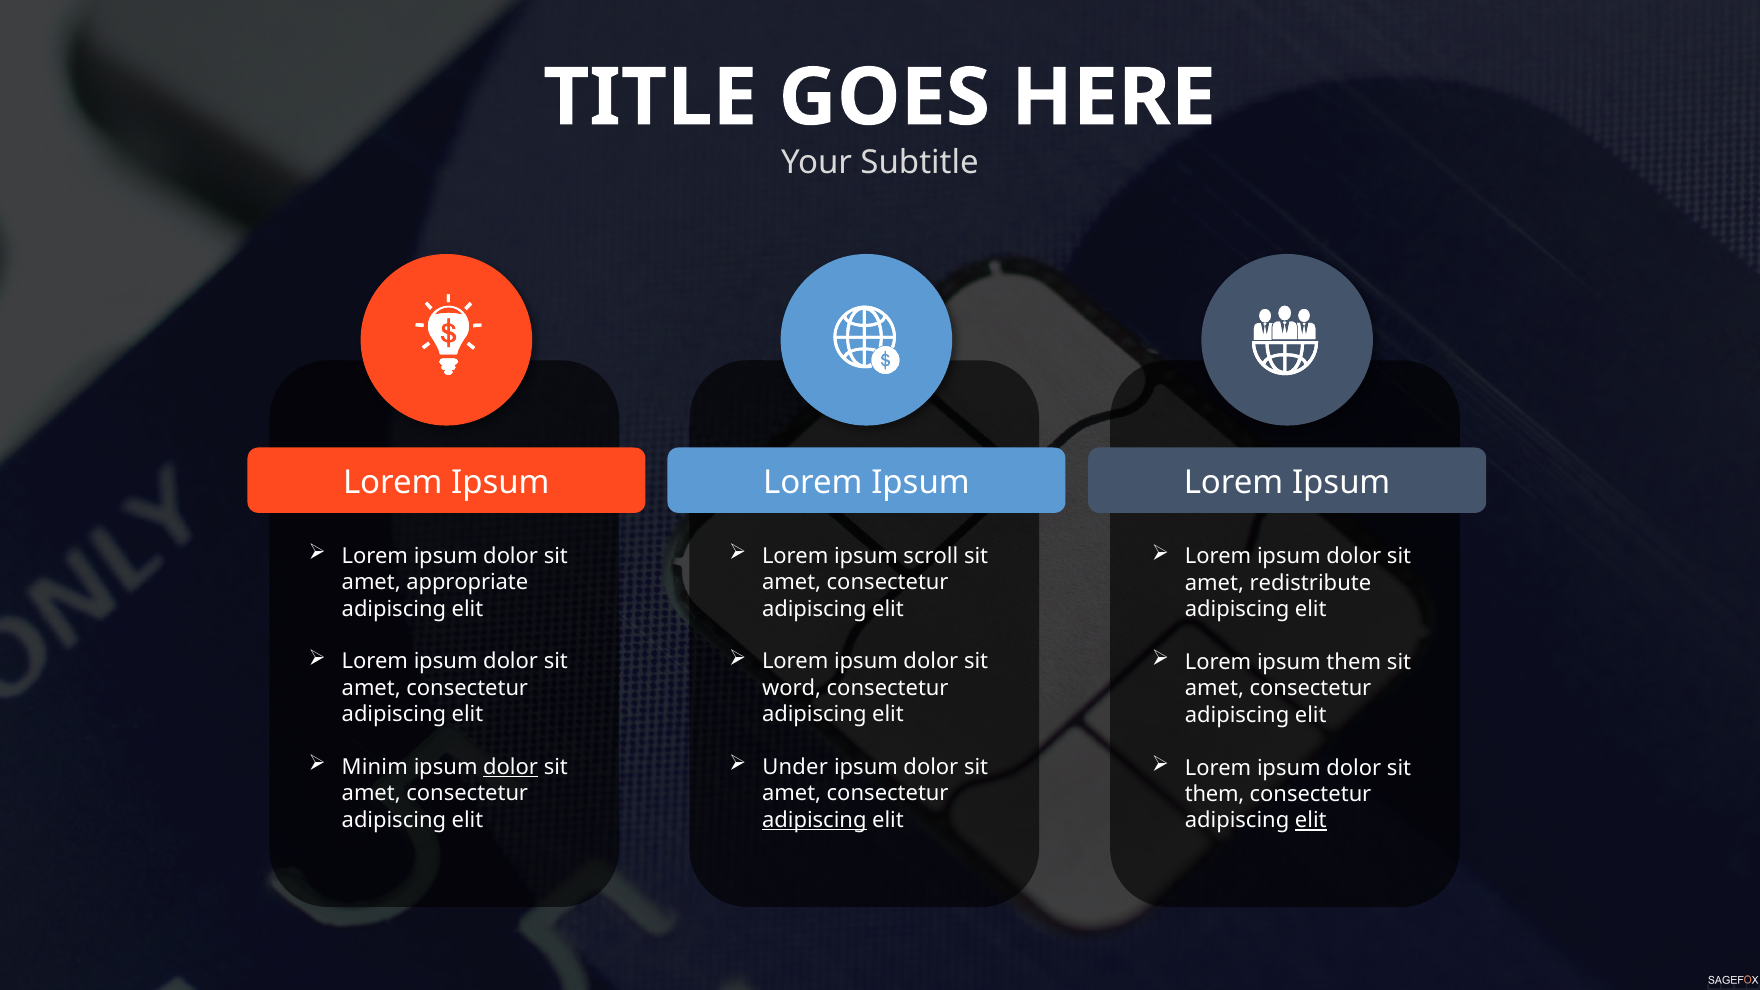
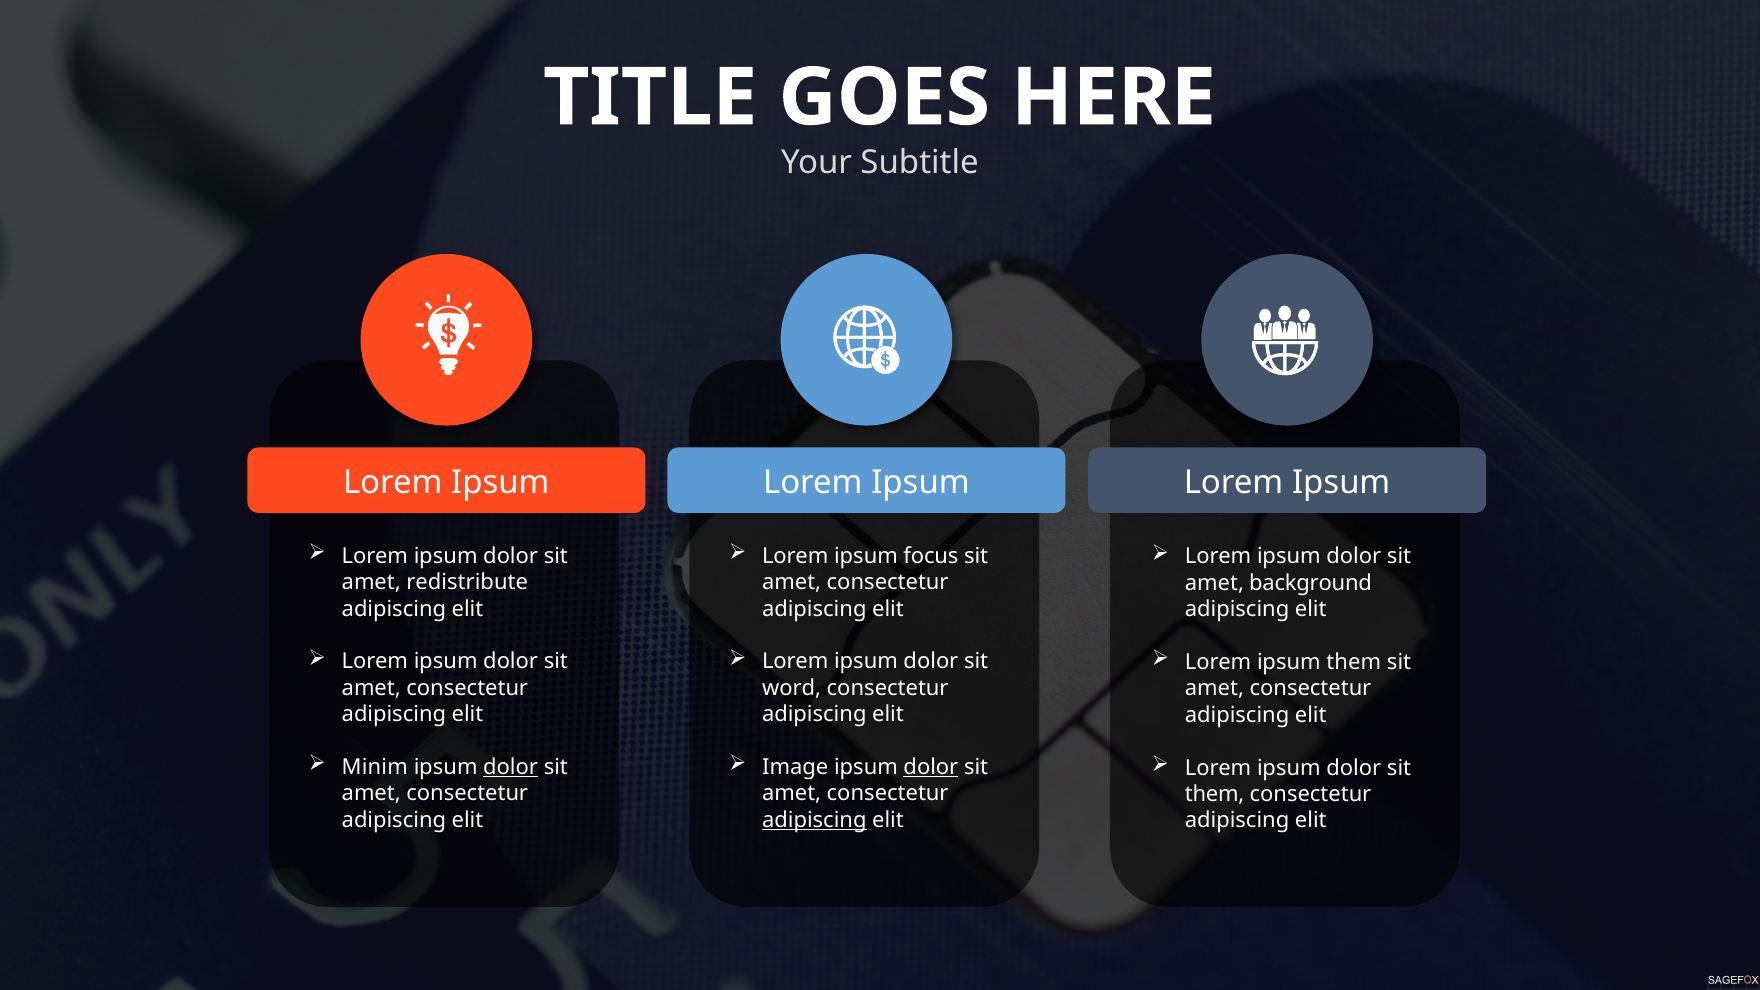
scroll: scroll -> focus (931, 556)
appropriate: appropriate -> redistribute (467, 582)
redistribute: redistribute -> background (1311, 583)
Under: Under -> Image (795, 767)
dolor underline: none -> present (931, 767)
elit underline: present -> none (1311, 821)
